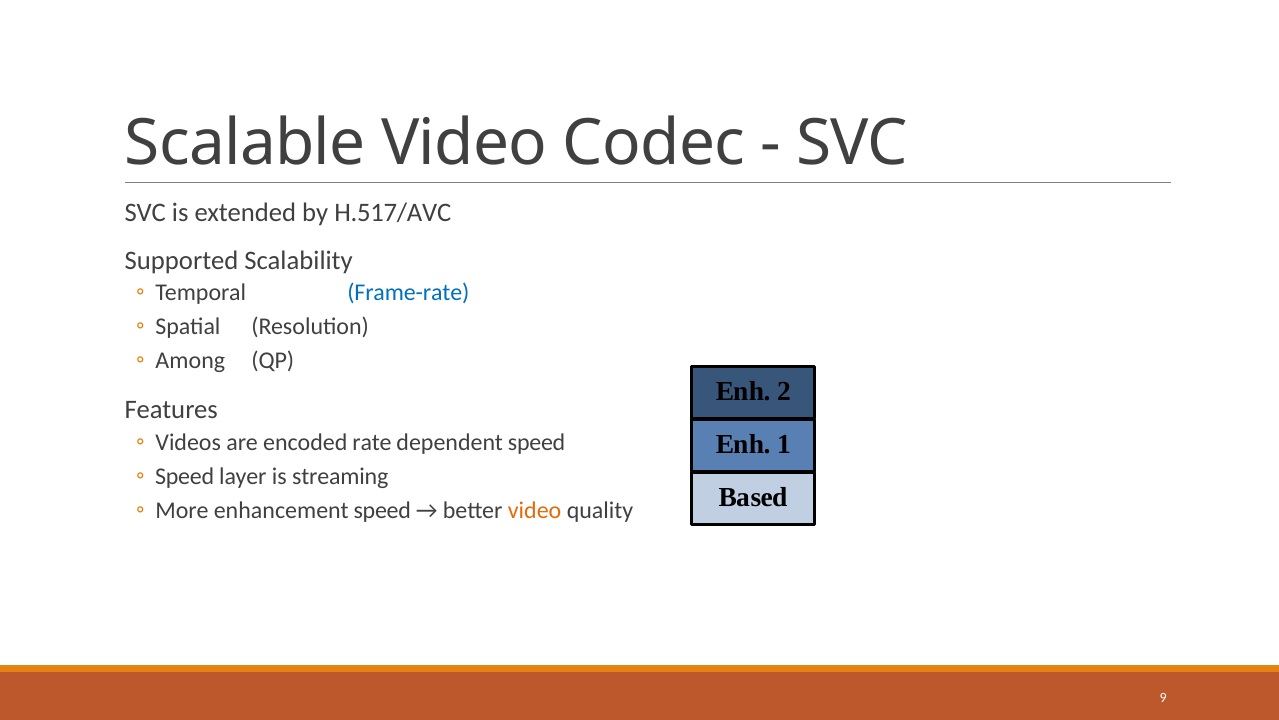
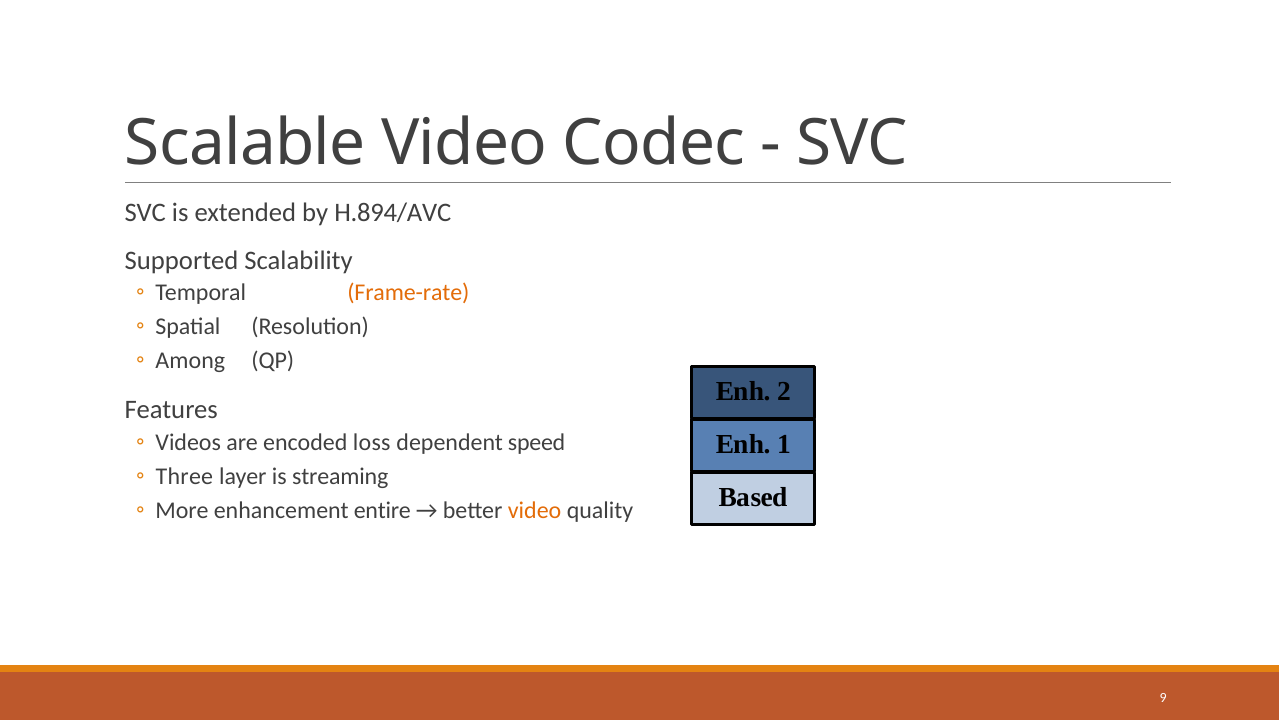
H.517/AVC: H.517/AVC -> H.894/AVC (393, 213)
Frame-rate colour: blue -> orange (408, 293)
rate: rate -> loss (372, 442)
Speed: Speed -> Three (184, 476)
enhancement speed: speed -> entire (382, 510)
